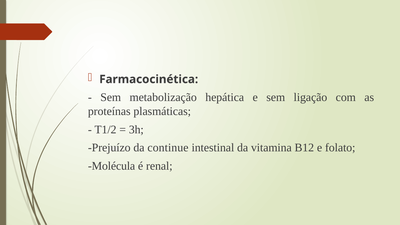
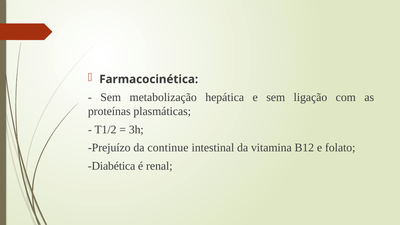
Molécula: Molécula -> Diabética (112, 166)
